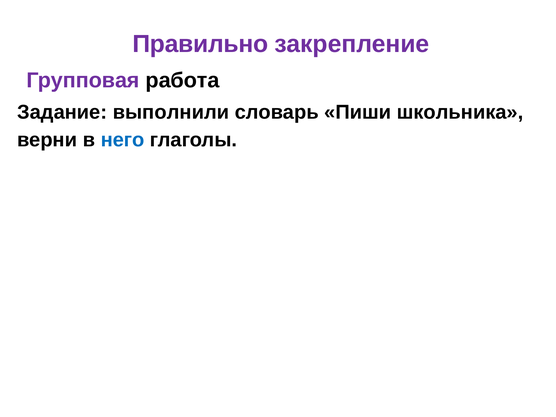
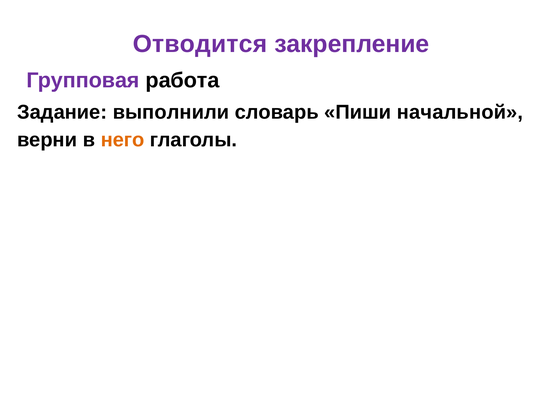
Правильно: Правильно -> Отводится (200, 44)
школьника: школьника -> начальной (460, 112)
него colour: blue -> orange (123, 140)
